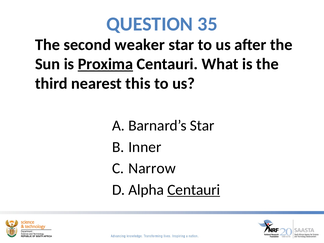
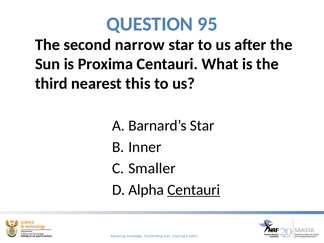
35: 35 -> 95 (208, 24)
weaker: weaker -> narrow (140, 45)
Proxima underline: present -> none (105, 64)
Narrow: Narrow -> Smaller (152, 168)
